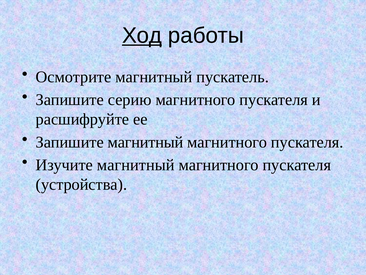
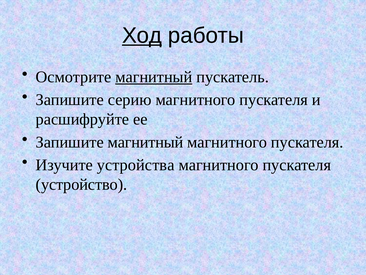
магнитный underline: none -> present (154, 77)
Изучите магнитный: магнитный -> устройства (136, 165)
устройства: устройства -> устройство (81, 184)
